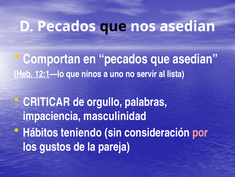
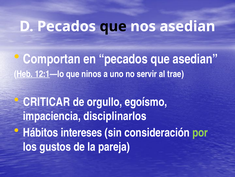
lista: lista -> trae (176, 74)
palabras: palabras -> egoísmo (146, 102)
masculinidad: masculinidad -> disciplinarlos (115, 116)
teniendo: teniendo -> intereses (81, 132)
por colour: pink -> light green (200, 132)
